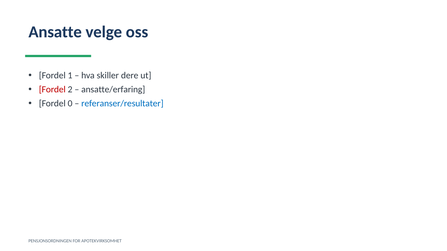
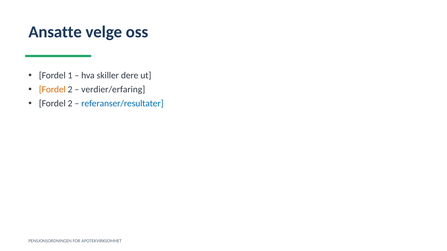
Fordel colour: red -> orange (52, 90)
ansatte/erfaring: ansatte/erfaring -> verdier/erfaring (113, 90)
0: 0 -> 2 (70, 104)
